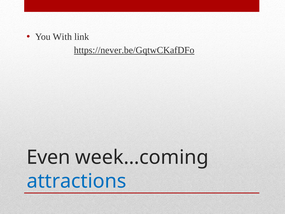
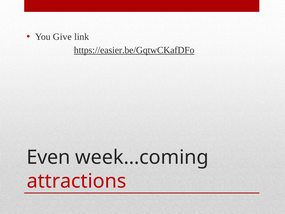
With: With -> Give (62, 37)
https://never.be/GqtwCKafDFo: https://never.be/GqtwCKafDFo -> https://easier.be/GqtwCKafDFo (134, 50)
attractions colour: blue -> red (76, 181)
